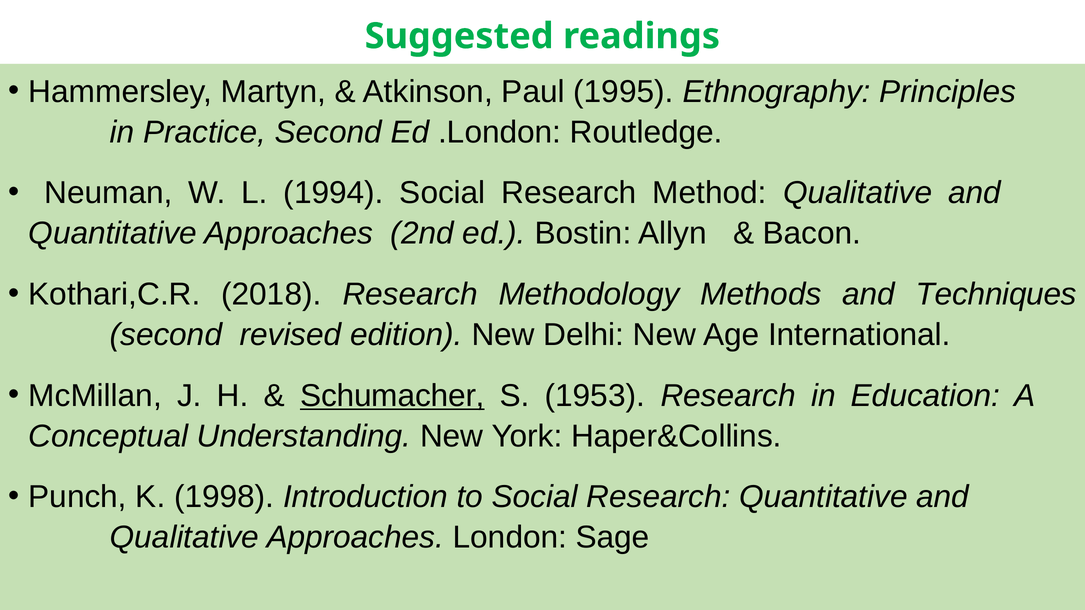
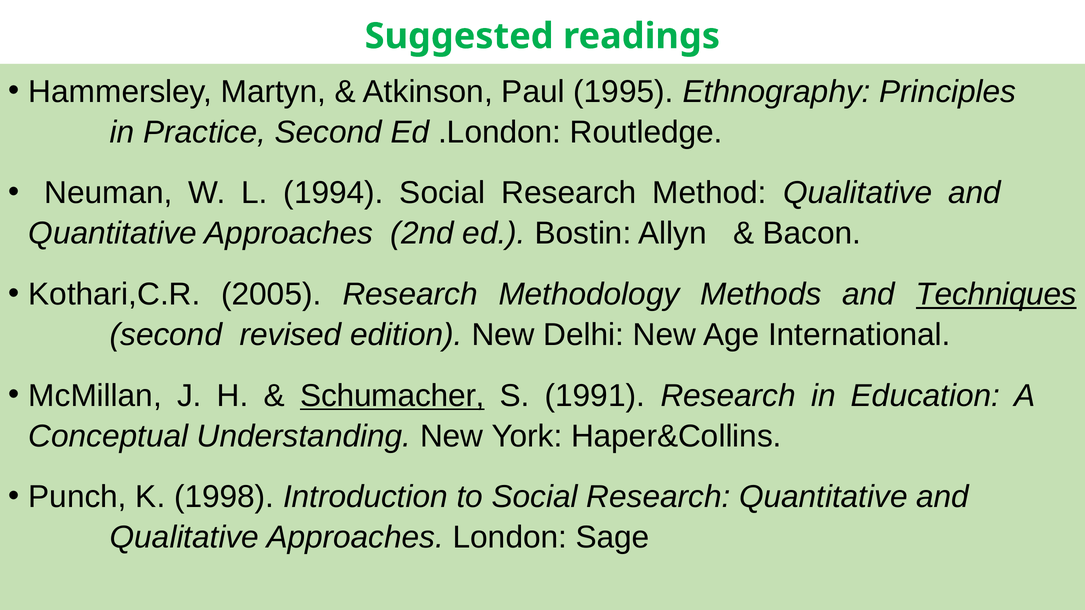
2018: 2018 -> 2005 (271, 294)
Techniques underline: none -> present (996, 294)
1953: 1953 -> 1991 (595, 396)
